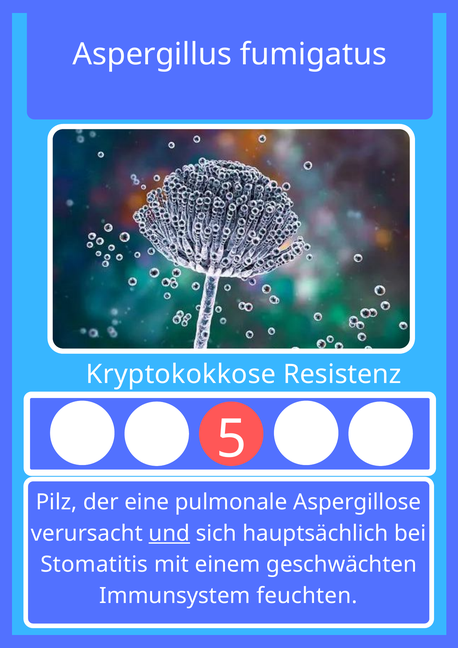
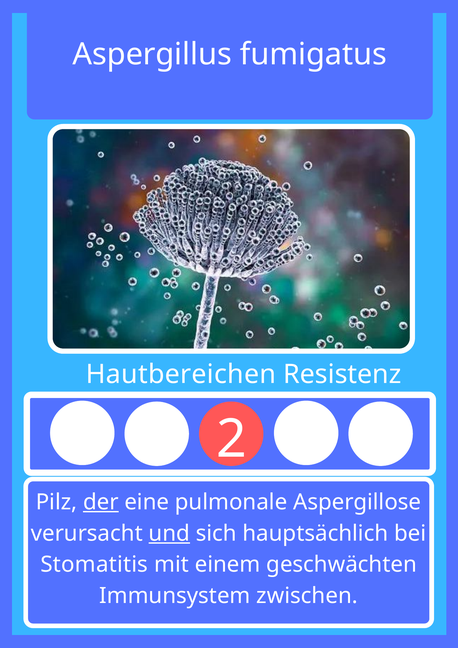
Kryptokokkose: Kryptokokkose -> Hautbereichen (181, 375)
2 5: 5 -> 2 (232, 439)
der underline: none -> present (101, 502)
feuchten: feuchten -> zwischen (307, 596)
